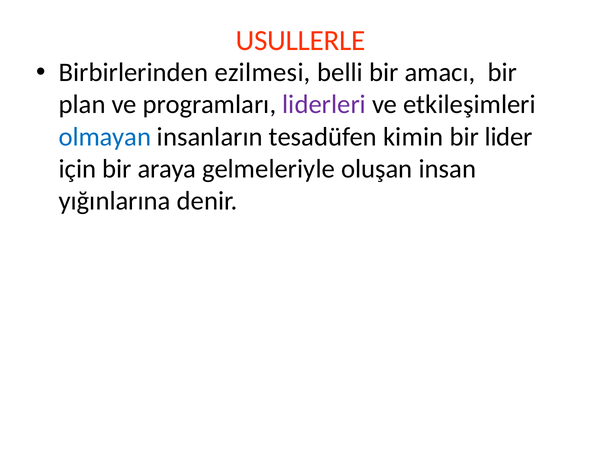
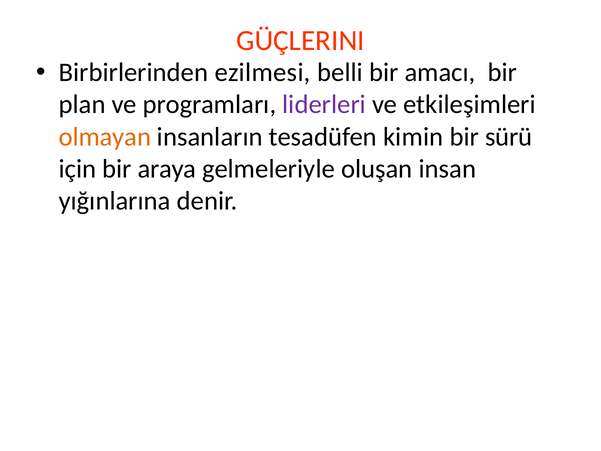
USULLERLE: USULLERLE -> GÜÇLERINI (300, 41)
olmayan colour: blue -> orange (105, 137)
lider: lider -> sürü (509, 137)
